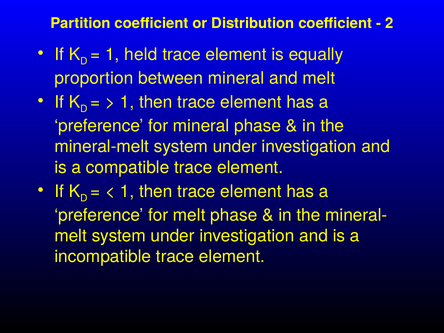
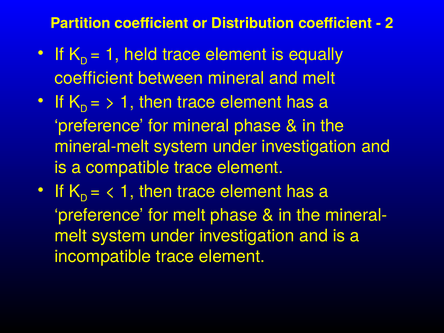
proportion: proportion -> coefficient (94, 78)
